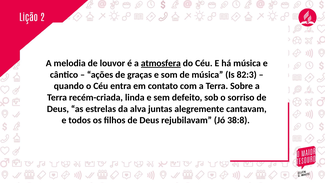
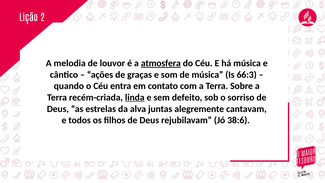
82:3: 82:3 -> 66:3 (247, 75)
linda underline: none -> present (135, 97)
38:8: 38:8 -> 38:6 (238, 120)
